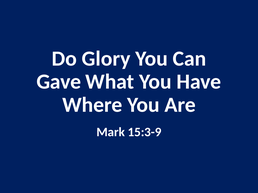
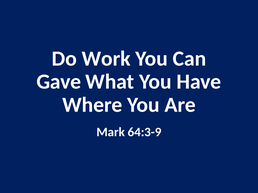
Glory: Glory -> Work (106, 59)
15:3-9: 15:3-9 -> 64:3-9 (145, 132)
